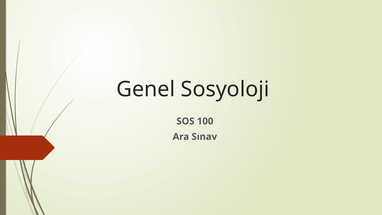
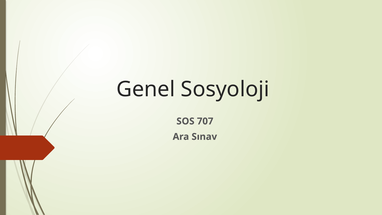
100: 100 -> 707 (205, 121)
